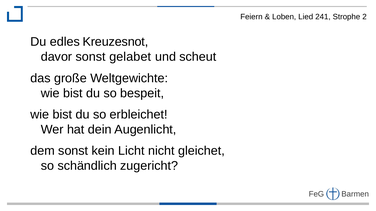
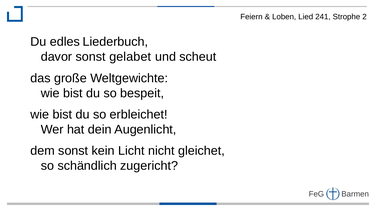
Kreuzesnot: Kreuzesnot -> Liederbuch (115, 42)
